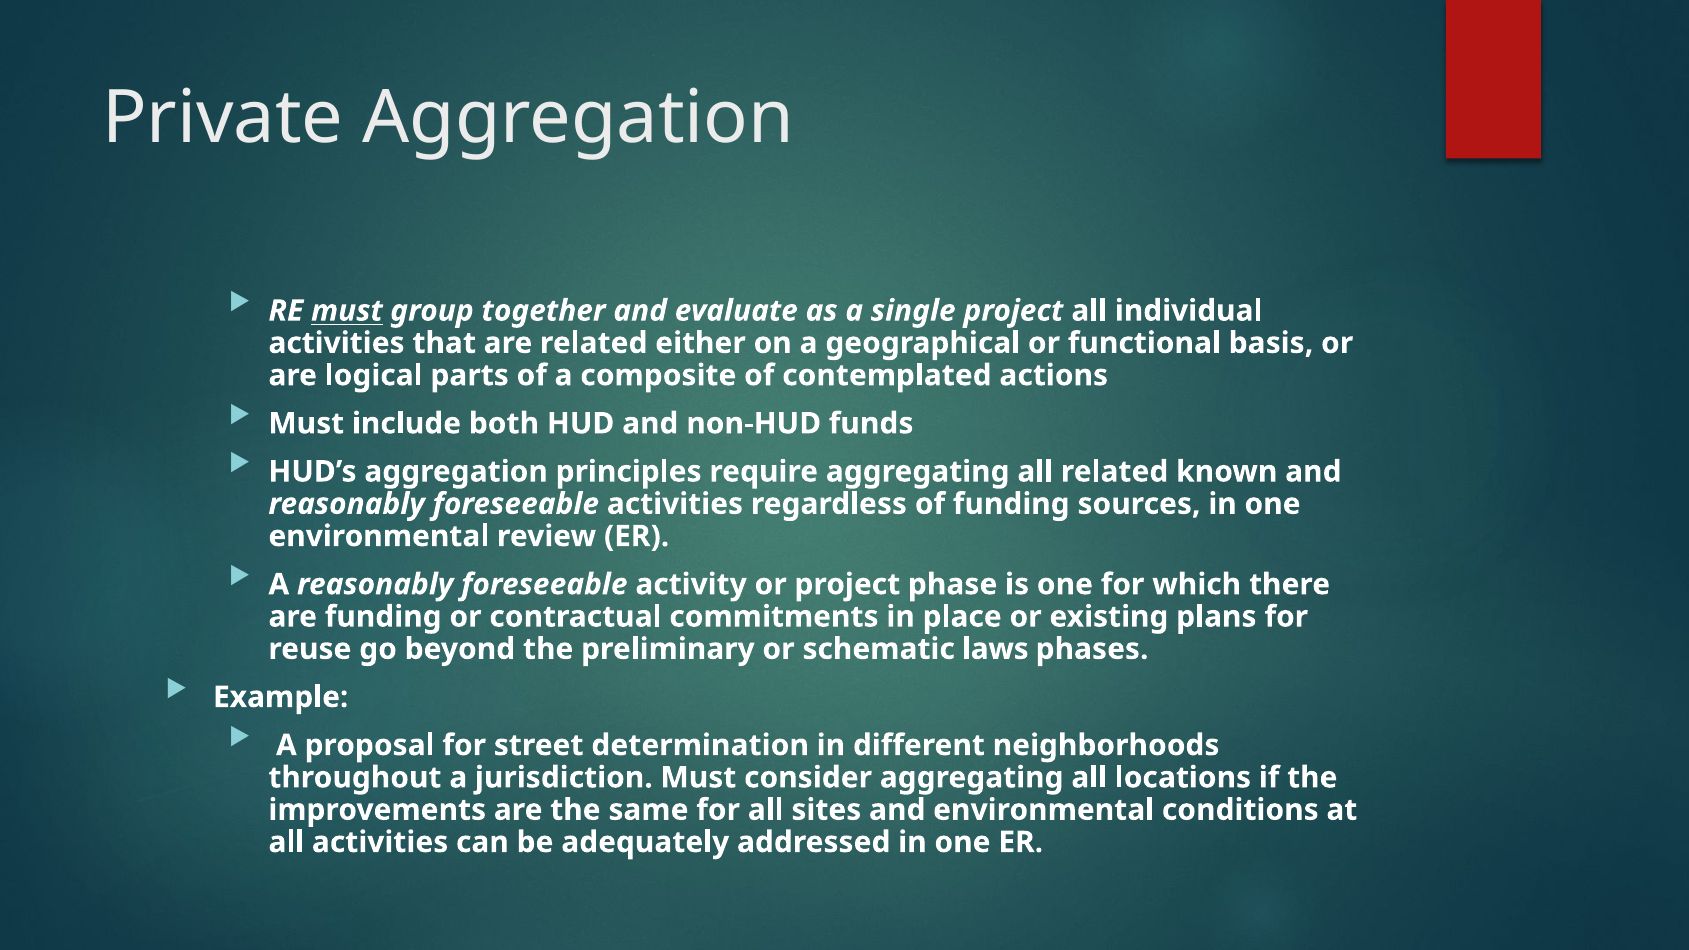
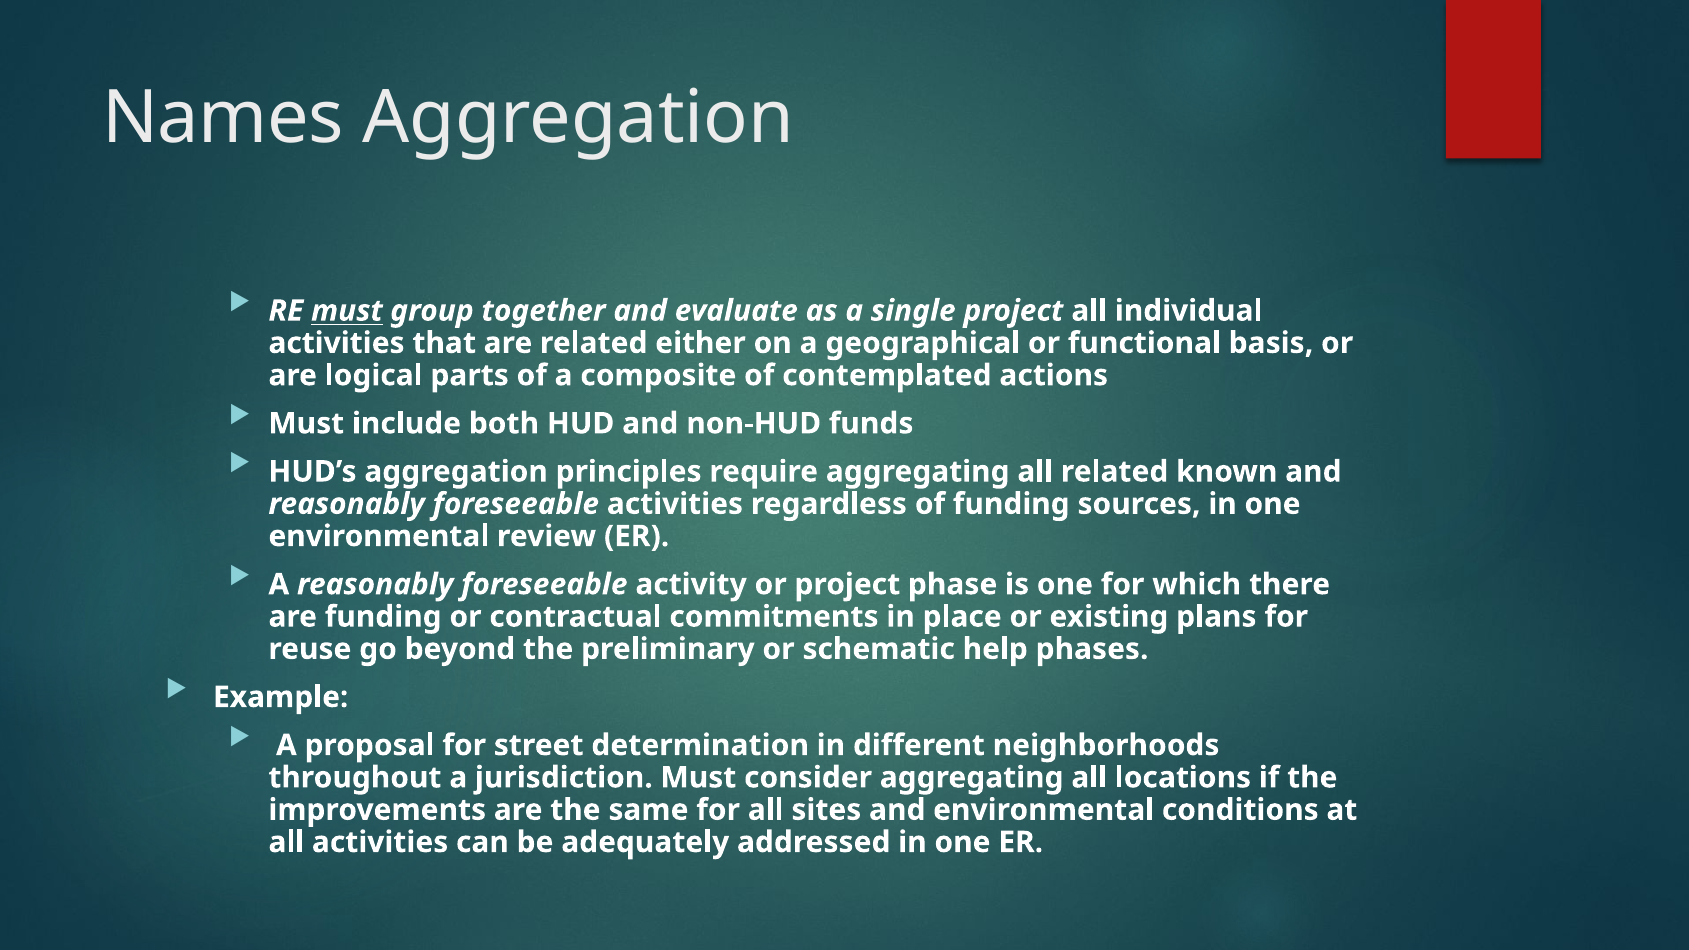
Private: Private -> Names (223, 119)
laws: laws -> help (995, 649)
